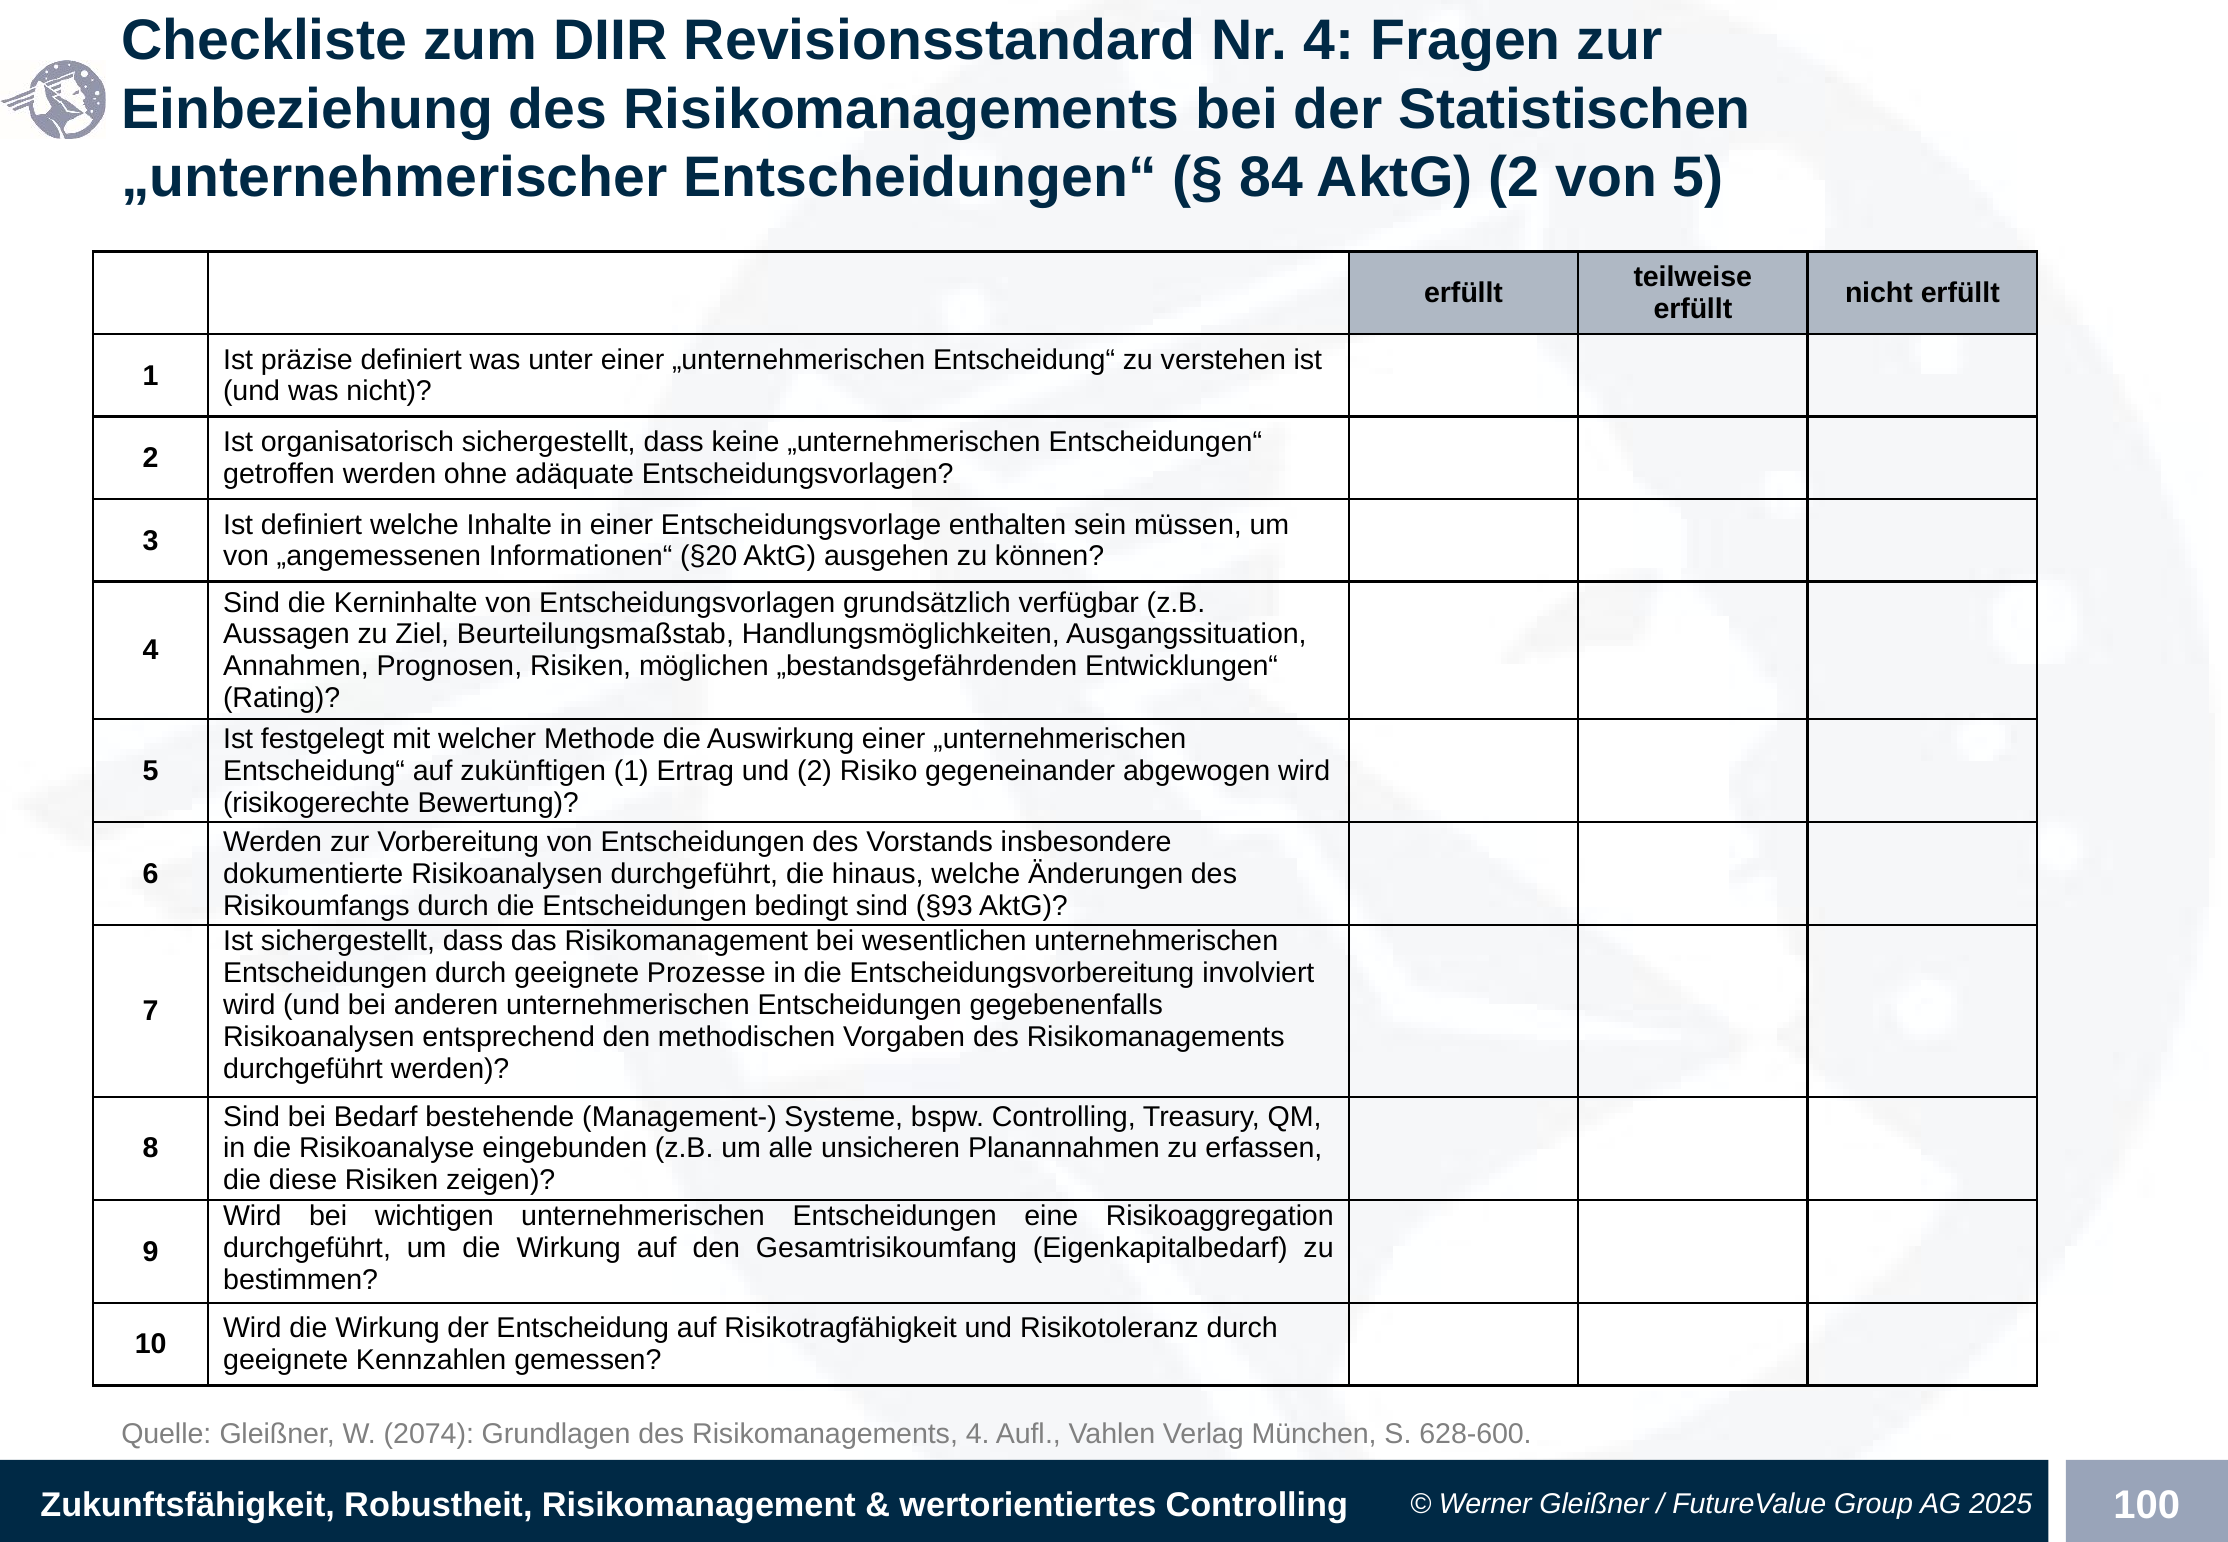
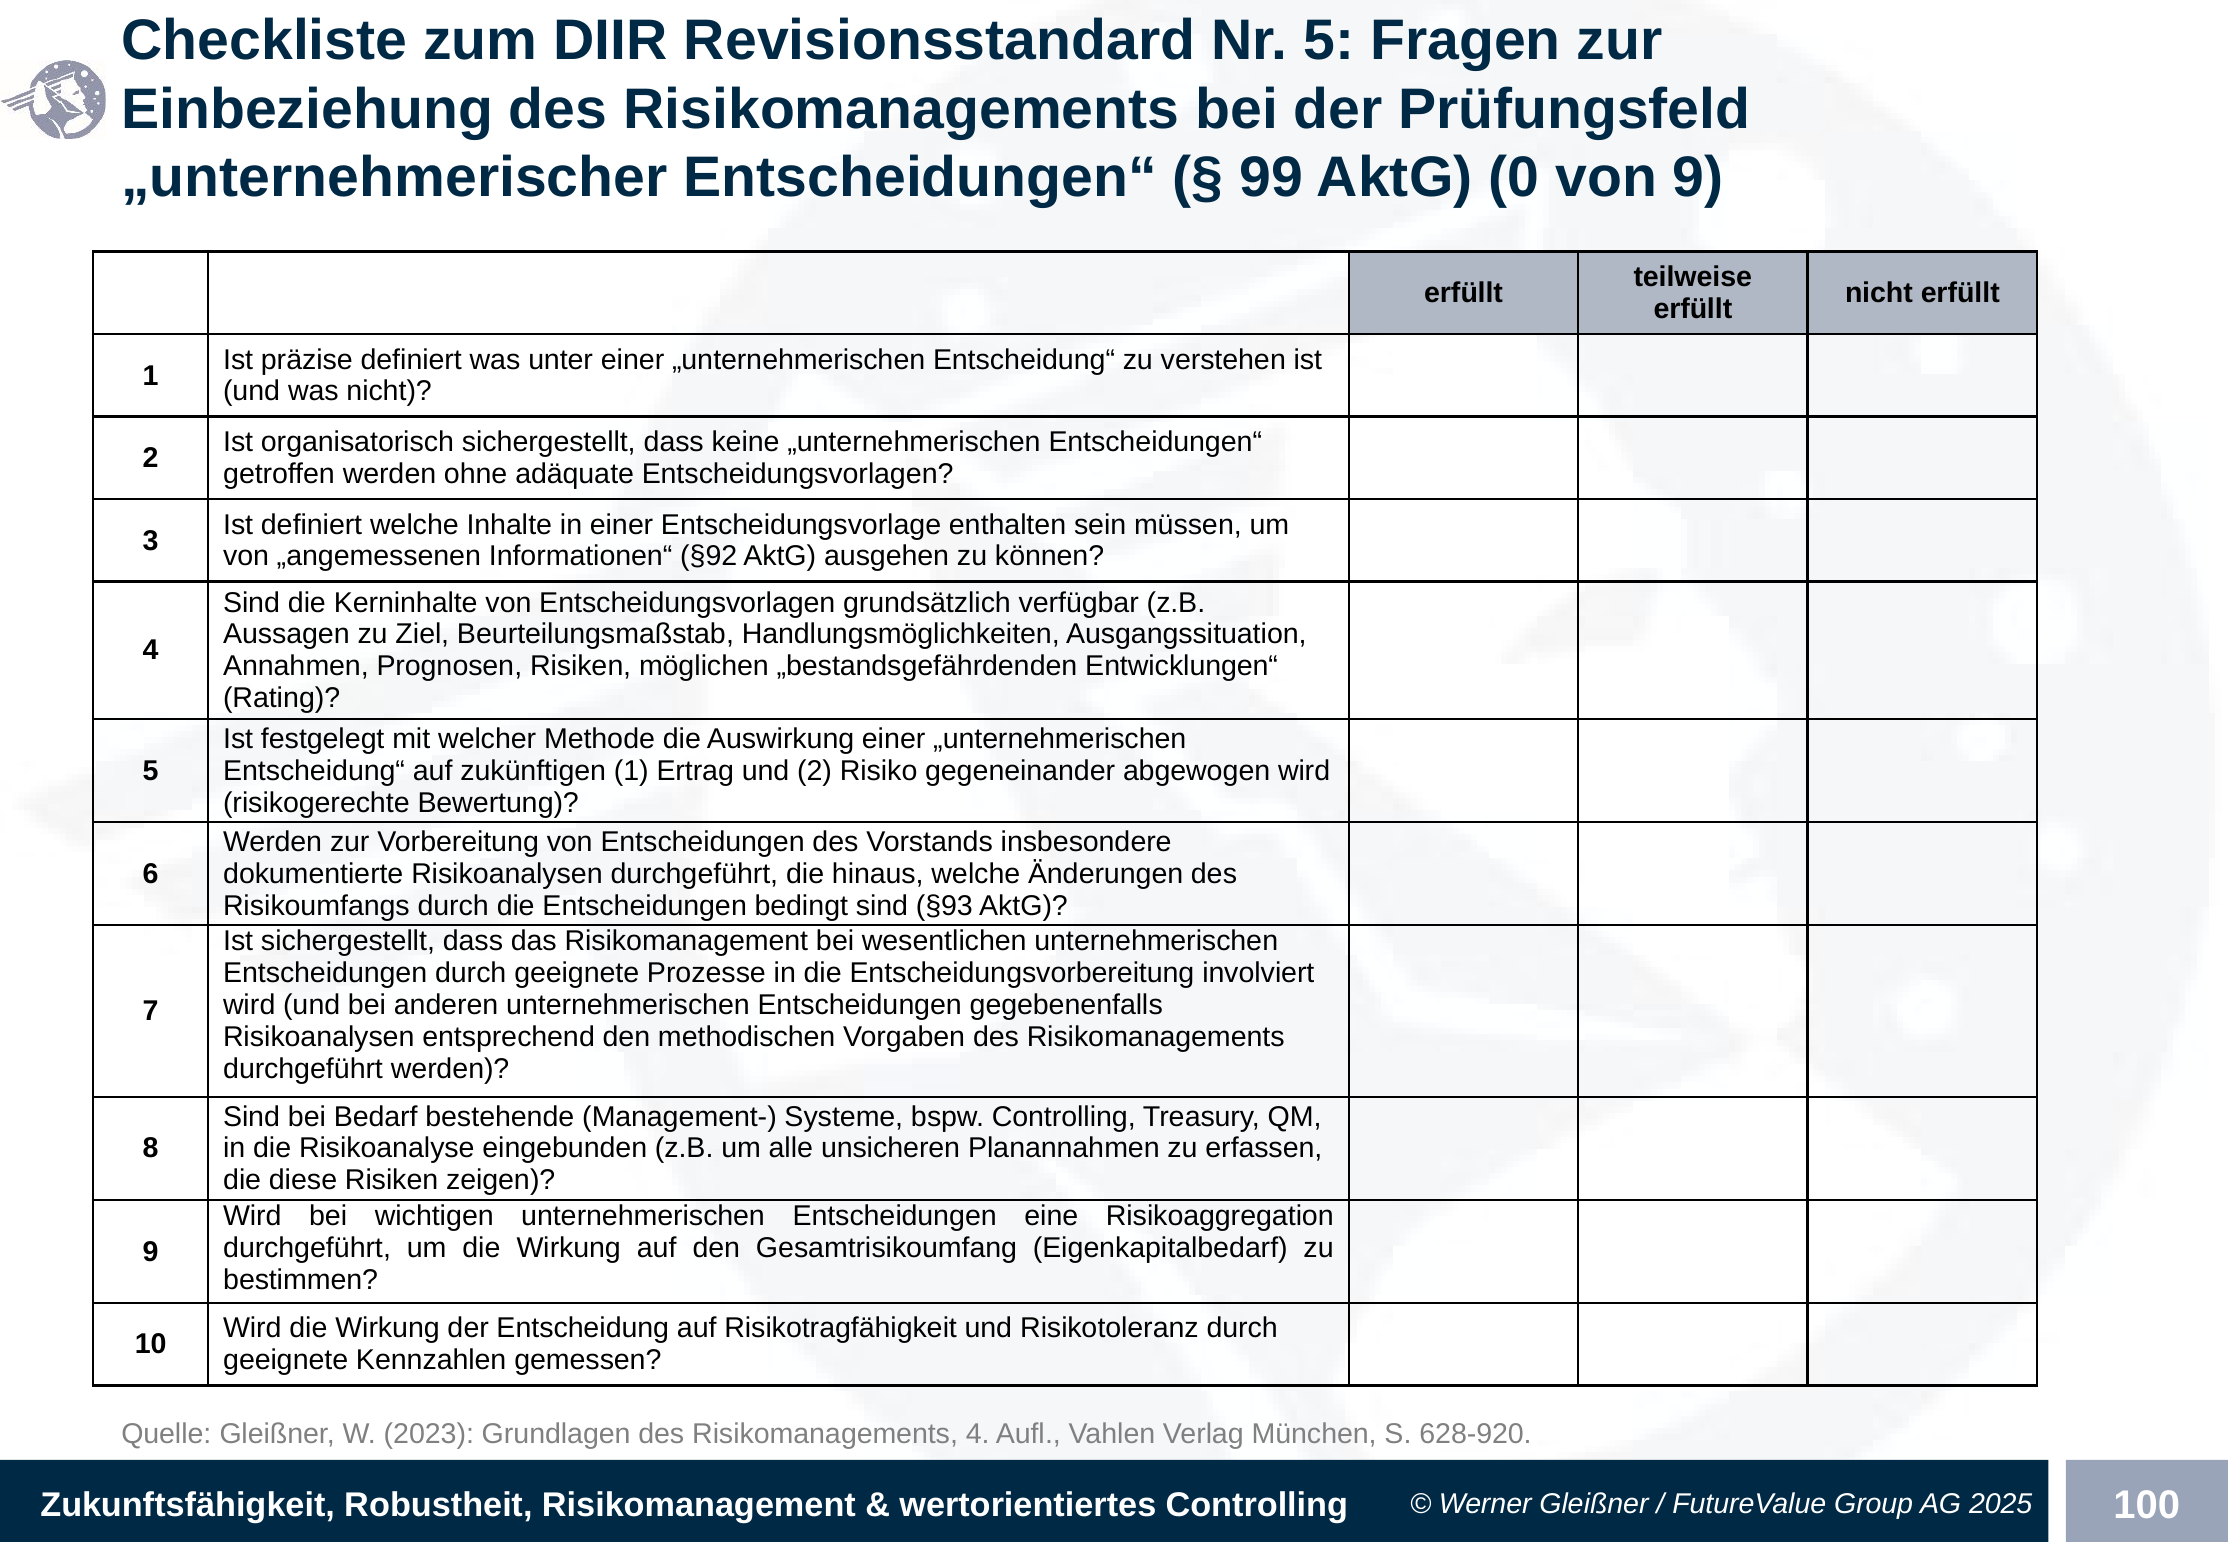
Nr 4: 4 -> 5 (1329, 41)
Statistischen: Statistischen -> Prüfungsfeld (1574, 109)
84: 84 -> 99 (1271, 178)
AktG 2: 2 -> 0 (1514, 178)
von 5: 5 -> 9 (1698, 178)
§20: §20 -> §92 (709, 557)
2074: 2074 -> 2023 (429, 1434)
628-600: 628-600 -> 628-920 (1476, 1434)
